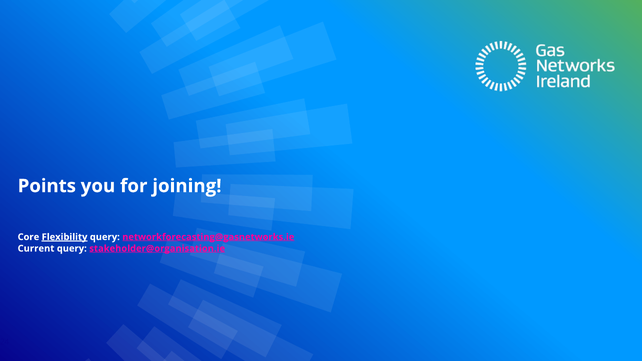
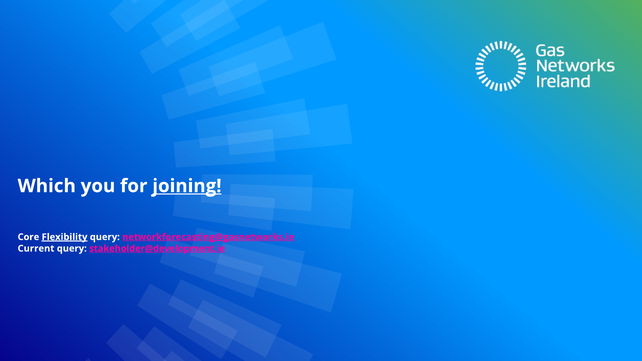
Points: Points -> Which (47, 186)
joining underline: none -> present (187, 186)
stakeholder@organisation.ie: stakeholder@organisation.ie -> stakeholder@development.ie (157, 249)
